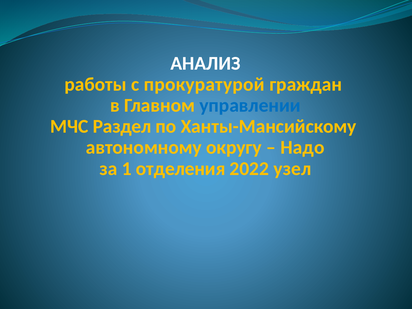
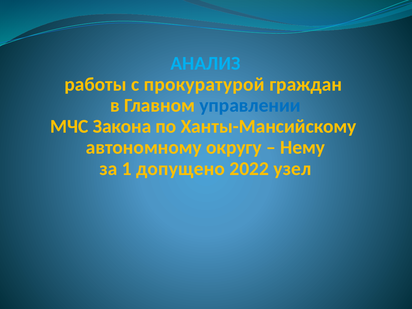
АНАЛИЗ colour: white -> light blue (206, 64)
Раздел: Раздел -> Закона (122, 127)
Надо: Надо -> Нему (303, 148)
отделения: отделения -> допущено (181, 169)
